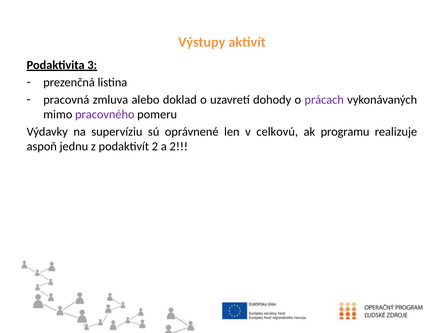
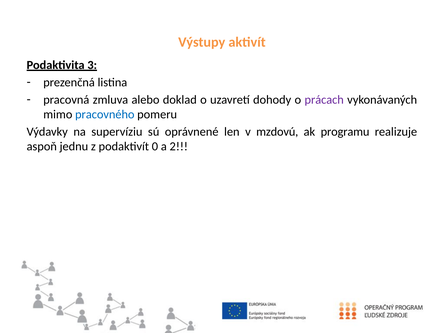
pracovného colour: purple -> blue (105, 114)
celkovú: celkovú -> mzdovú (277, 132)
podaktivít 2: 2 -> 0 (155, 147)
